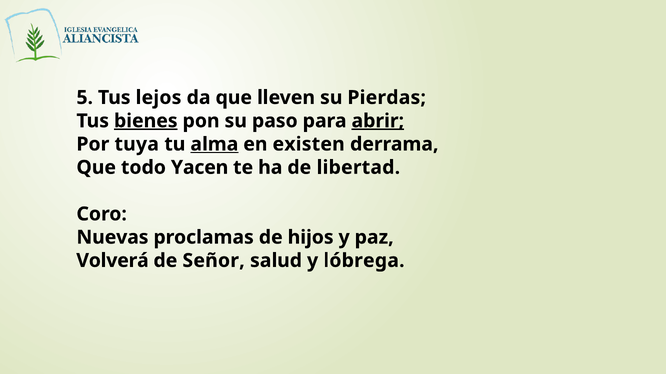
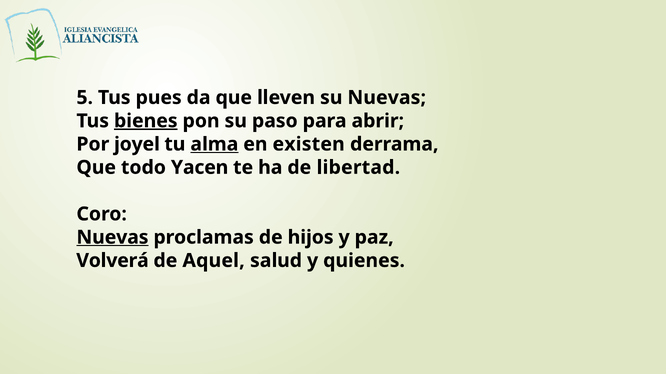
lejos: lejos -> pues (159, 98)
su Pierdas: Pierdas -> Nuevas (387, 98)
abrir underline: present -> none (378, 121)
tuya: tuya -> joyel (137, 144)
Nuevas underline: none -> present (112, 238)
Señor: Señor -> Aquel (214, 261)
lóbrega: lóbrega -> quienes (364, 261)
